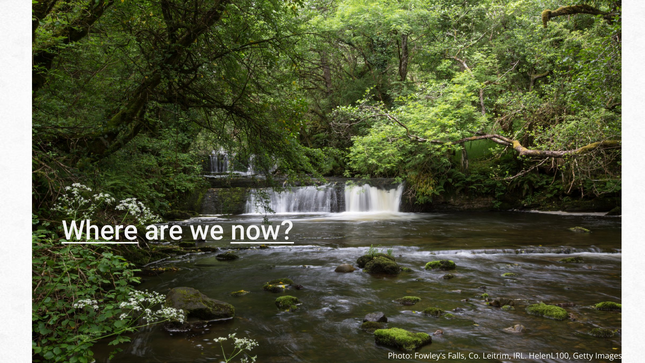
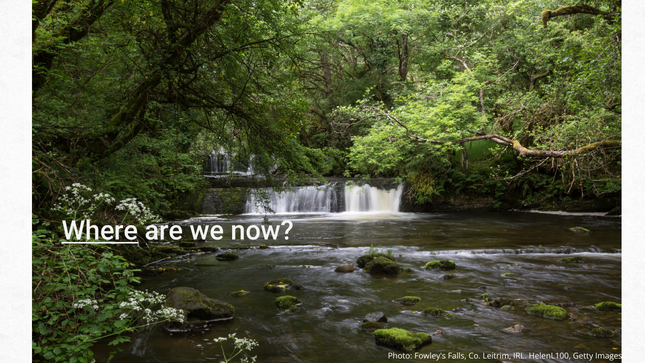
now underline: present -> none (262, 231)
